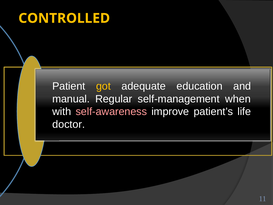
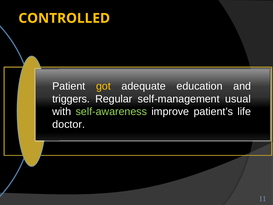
manual: manual -> triggers (71, 99)
when: when -> usual (238, 99)
self-awareness colour: pink -> light green (111, 112)
